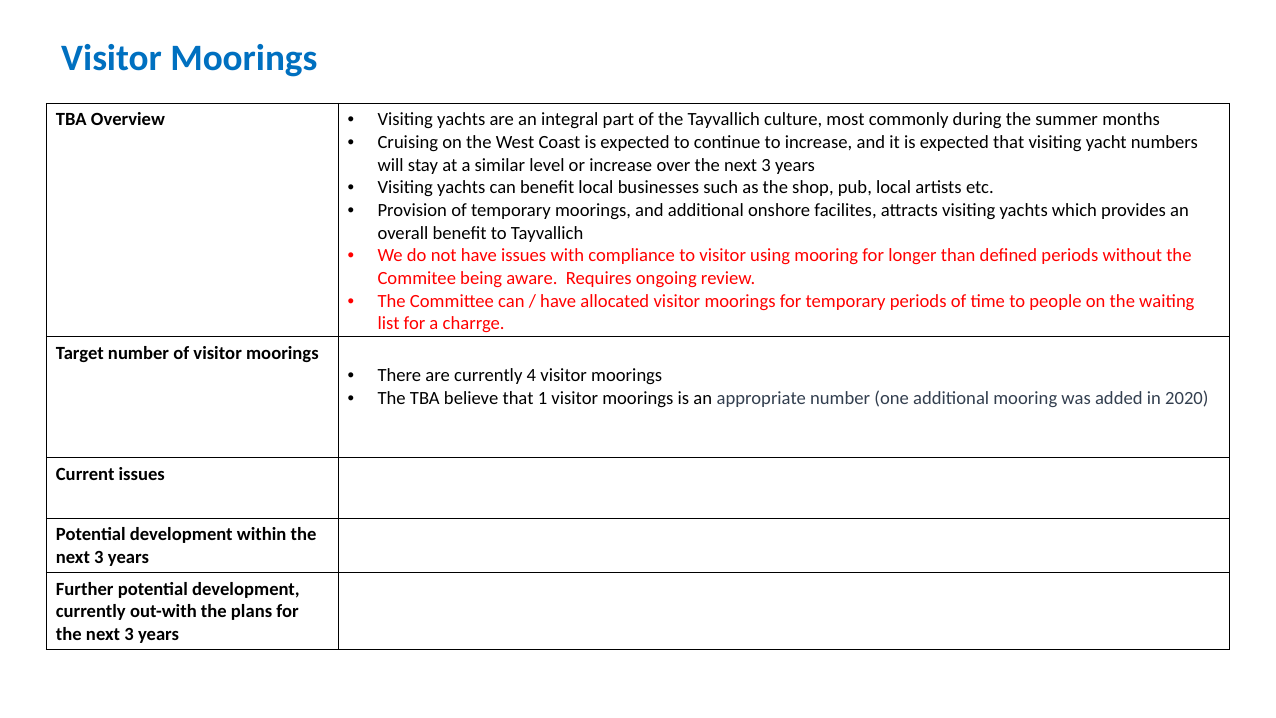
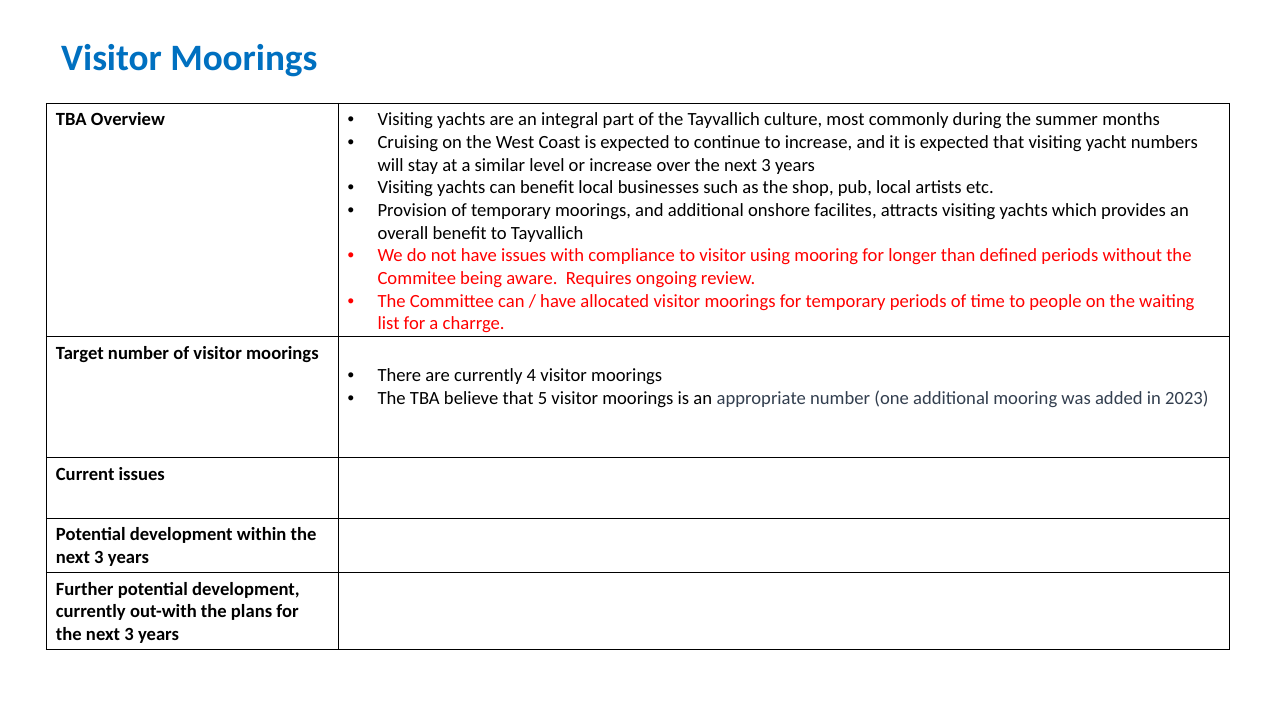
1: 1 -> 5 (543, 398)
2020: 2020 -> 2023 (1187, 398)
